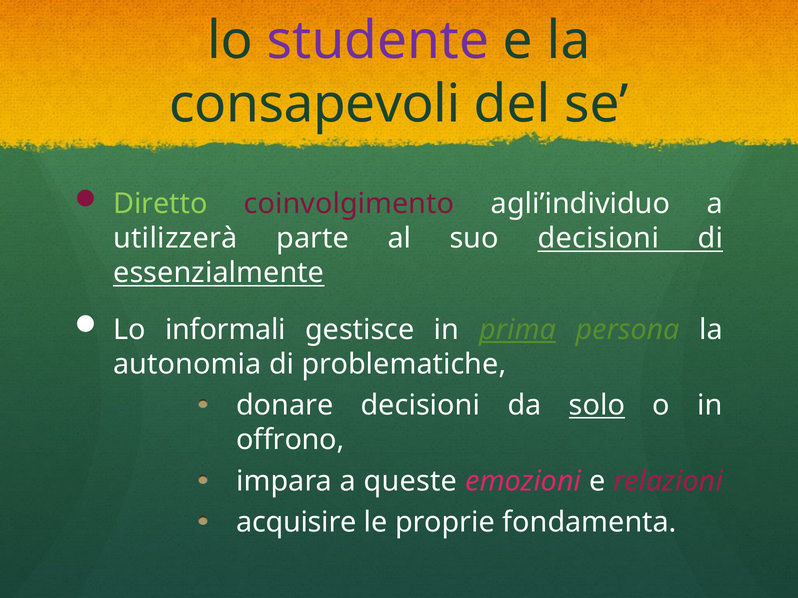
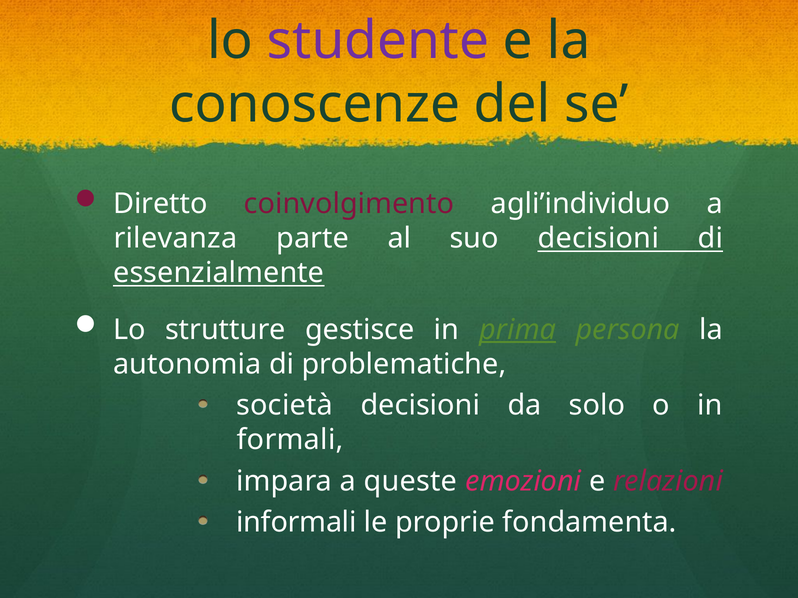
consapevoli: consapevoli -> conoscenze (315, 104)
Diretto colour: light green -> white (160, 204)
utilizzerà: utilizzerà -> rilevanza (175, 239)
informali: informali -> strutture (225, 330)
donare: donare -> società (285, 406)
solo underline: present -> none (597, 406)
offrono: offrono -> formali (290, 440)
acquisire: acquisire -> informali (296, 523)
